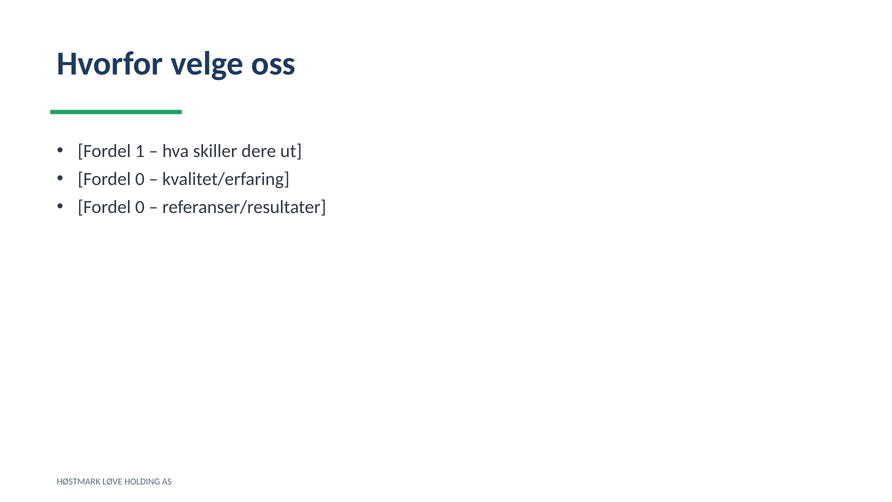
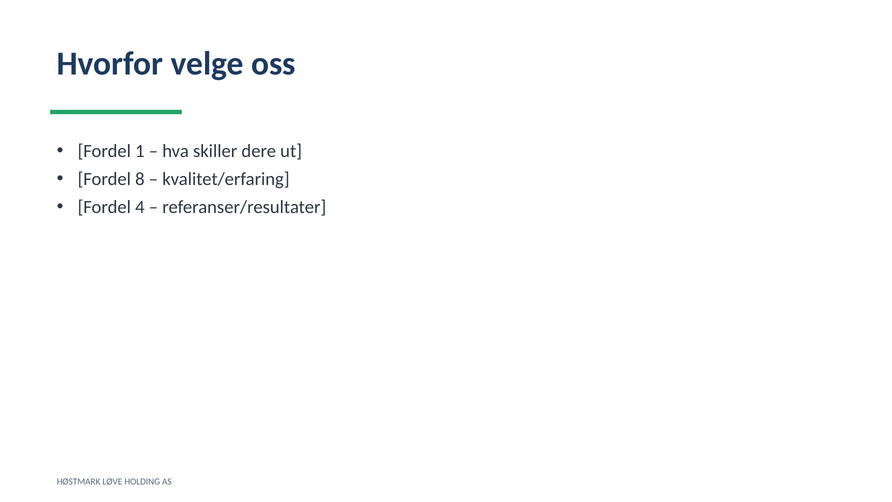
0: 0 -> 8 (140, 179)
0: 0 -> 4 (140, 207)
